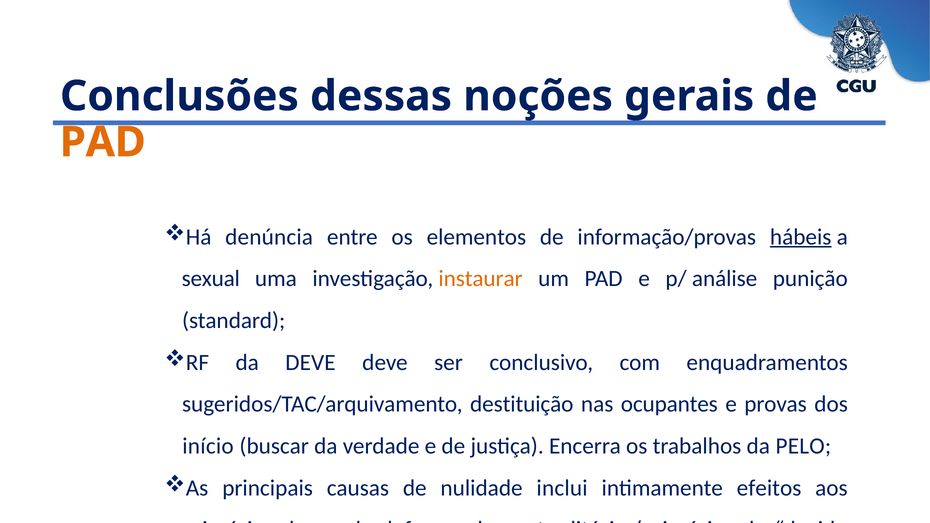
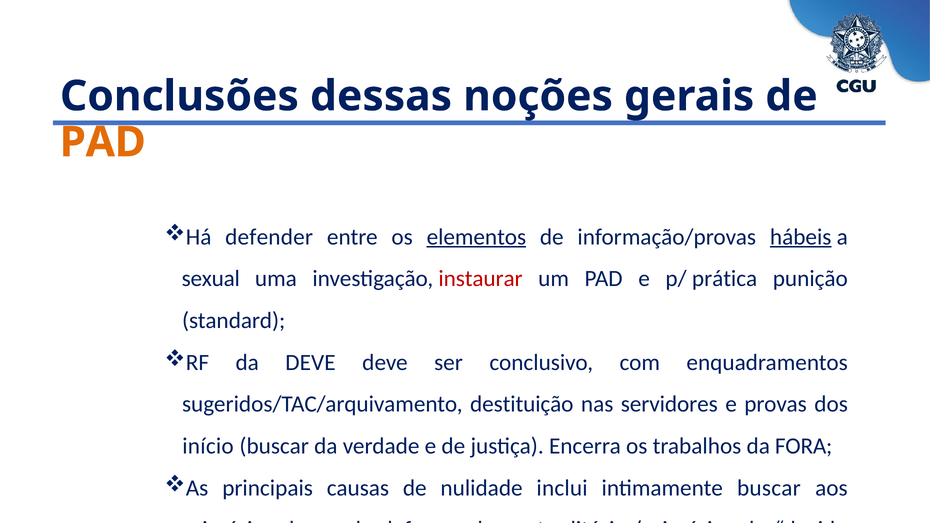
denúncia: denúncia -> defender (269, 237)
elementos underline: none -> present (476, 237)
instaurar colour: orange -> red (481, 279)
análise: análise -> prática (725, 279)
ocupantes: ocupantes -> servidores (669, 404)
PELO: PELO -> FORA (804, 446)
intimamente efeitos: efeitos -> buscar (769, 488)
